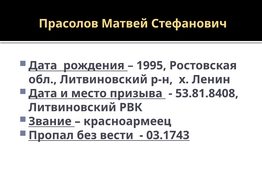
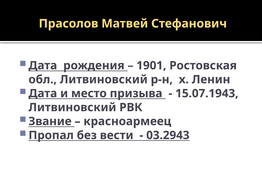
1995: 1995 -> 1901 (151, 66)
53.81.8408: 53.81.8408 -> 15.07.1943 (207, 94)
03.1743: 03.1743 -> 03.2943 (168, 136)
